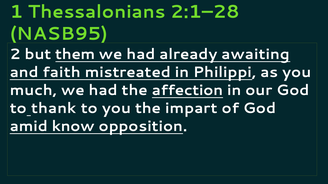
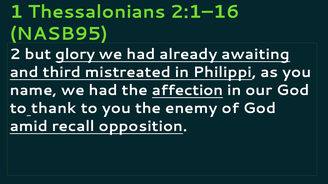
2:1–28: 2:1–28 -> 2:1–16 (205, 12)
them: them -> glory (75, 54)
faith: faith -> third (62, 72)
much: much -> name (33, 90)
impart: impart -> enemy (191, 108)
know: know -> recall (73, 127)
